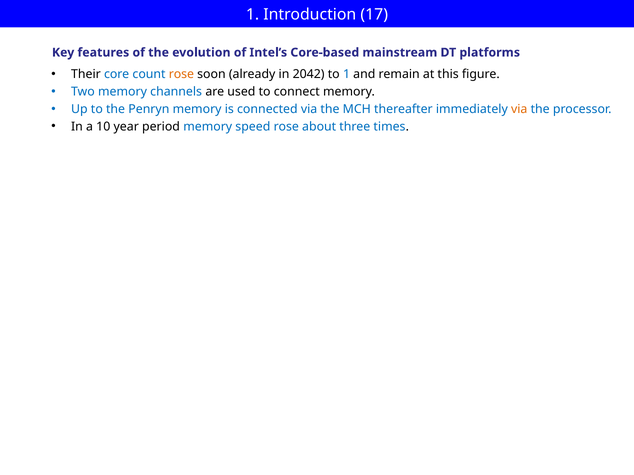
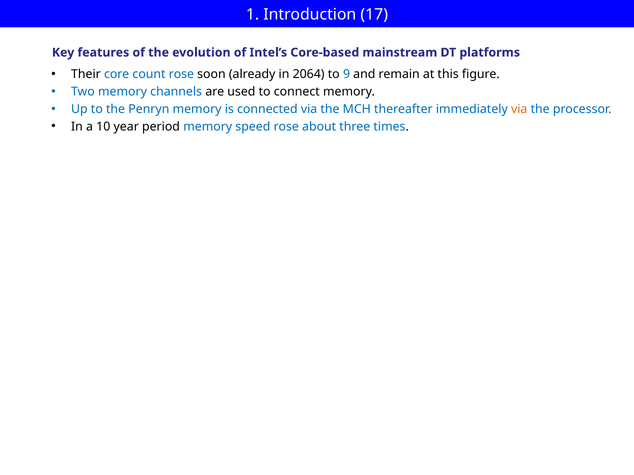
rose colour: orange -> blue (181, 74)
2042: 2042 -> 2064 (309, 74)
to 1: 1 -> 9 (347, 74)
